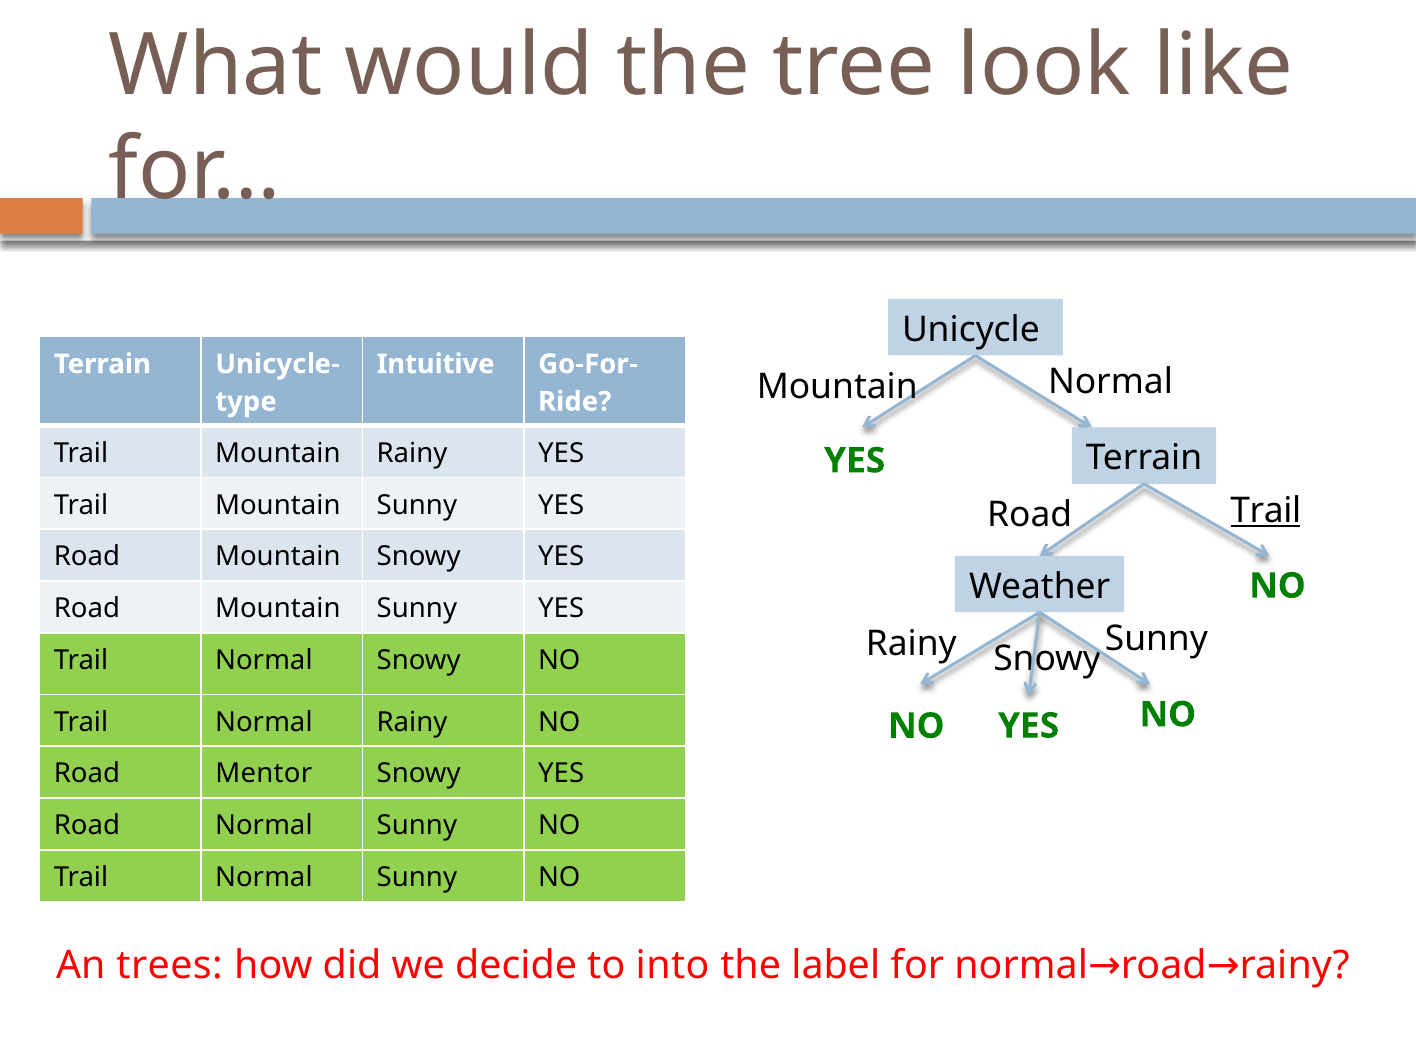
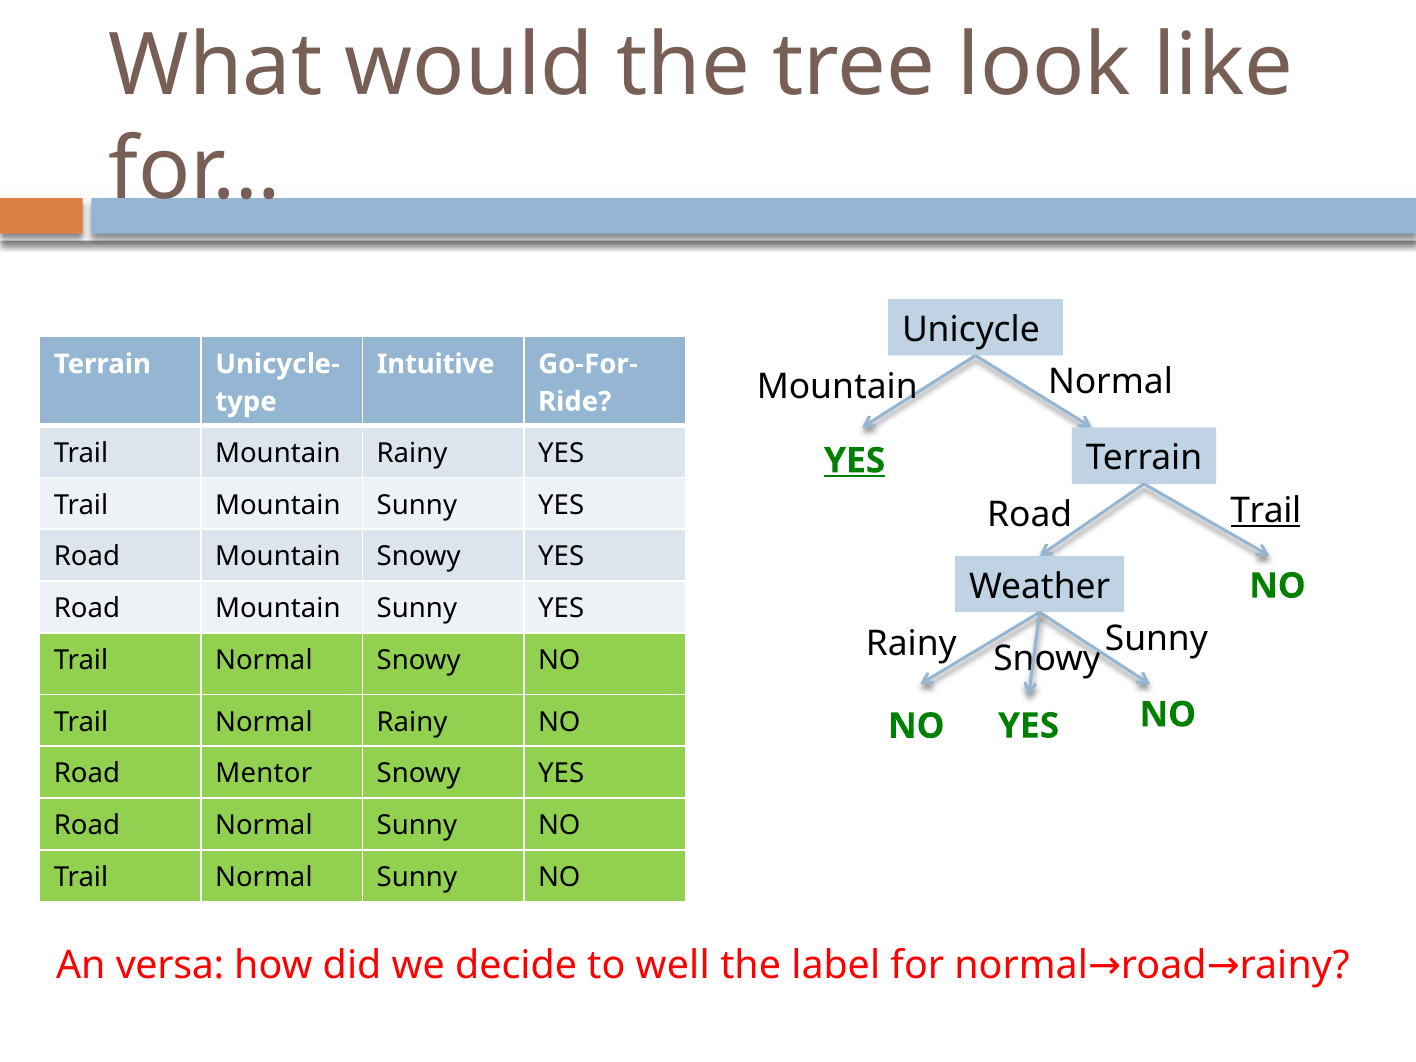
YES underline: none -> present (855, 461)
trees: trees -> versa (170, 966)
into: into -> well (673, 966)
